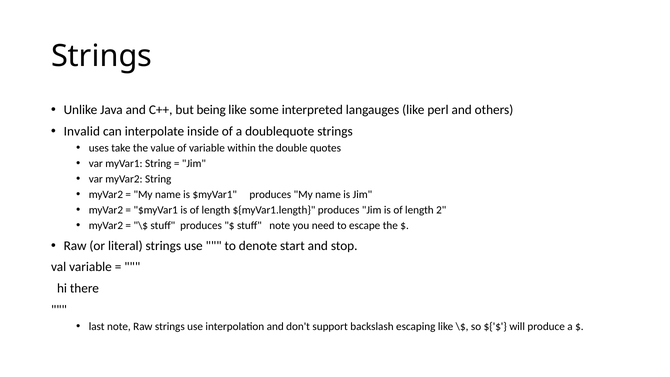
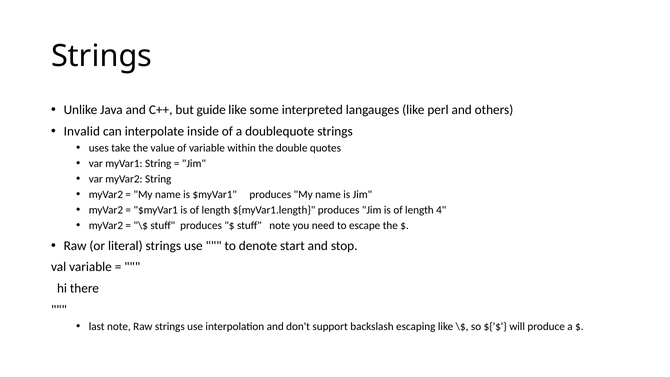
being: being -> guide (211, 110)
2: 2 -> 4 (441, 210)
